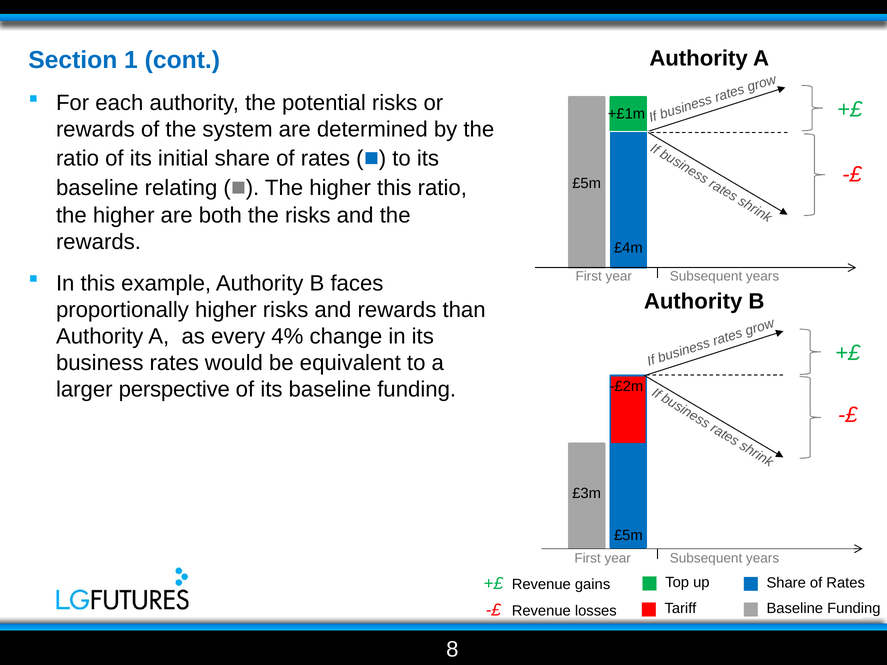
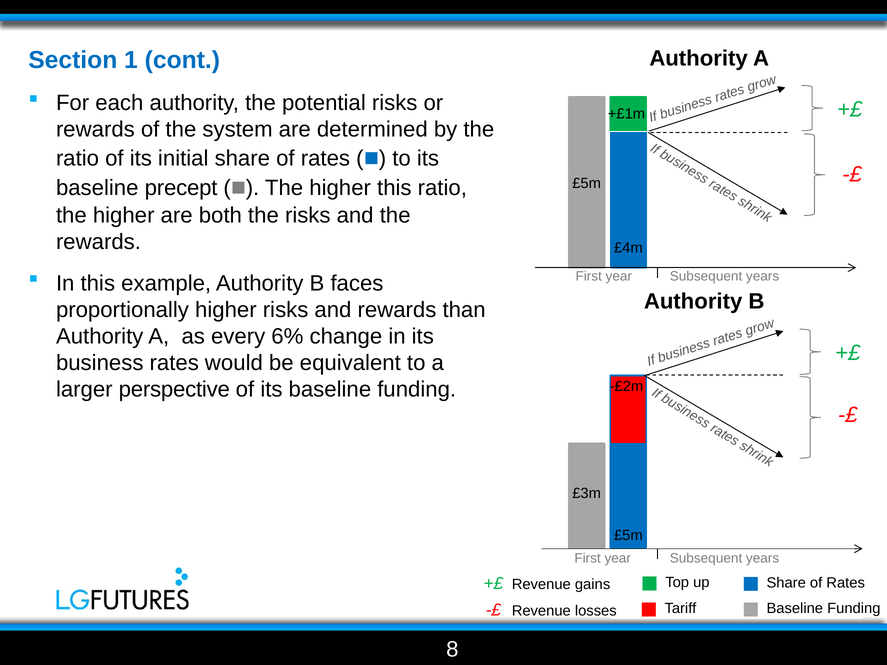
relating: relating -> precept (181, 188)
4%: 4% -> 6% (287, 337)
